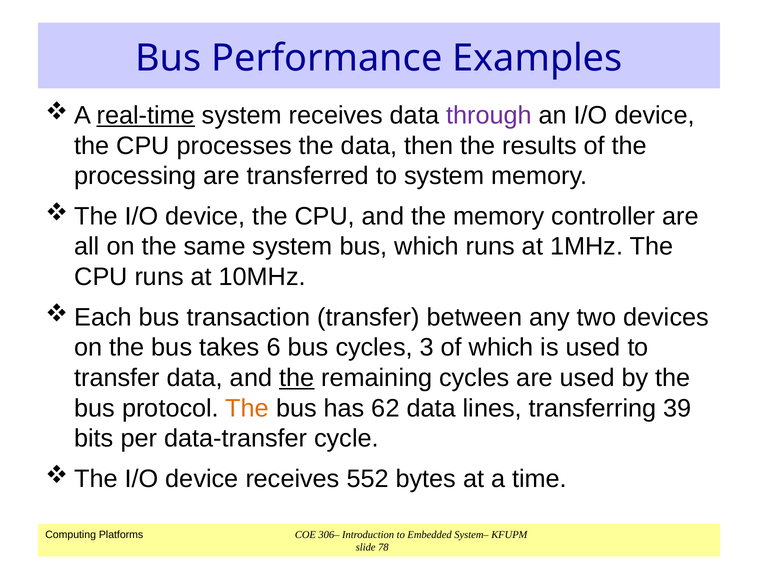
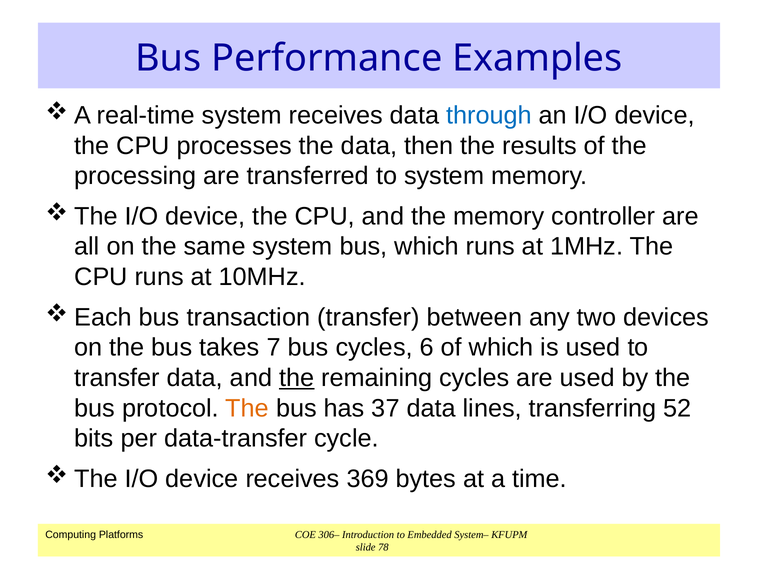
real-time underline: present -> none (146, 115)
through colour: purple -> blue (489, 115)
6: 6 -> 7 (274, 348)
3: 3 -> 6 (427, 348)
62: 62 -> 37 (386, 409)
39: 39 -> 52 (677, 409)
552: 552 -> 369 (368, 479)
